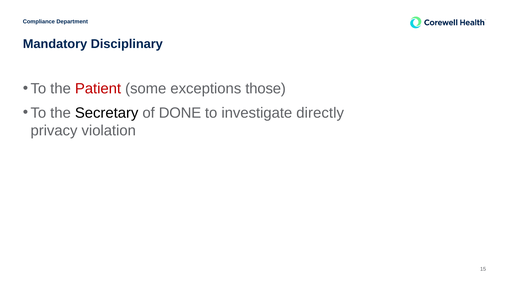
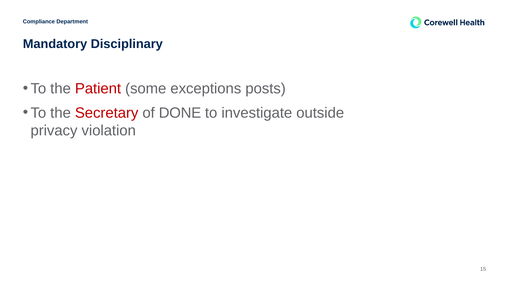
those: those -> posts (266, 89)
Secretary colour: black -> red (107, 113)
directly: directly -> outside (320, 113)
